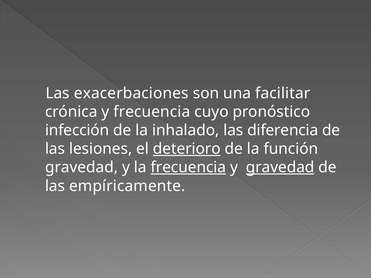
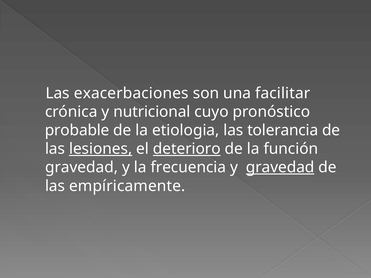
y frecuencia: frecuencia -> nutricional (152, 112)
infección: infección -> probable (77, 130)
inhalado: inhalado -> etiologia (186, 130)
diferencia: diferencia -> tolerancia (283, 130)
lesiones underline: none -> present (101, 149)
frecuencia underline: present -> none (188, 168)
